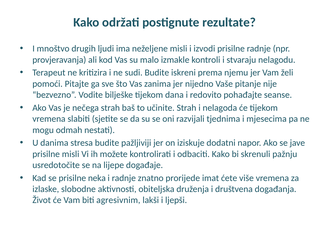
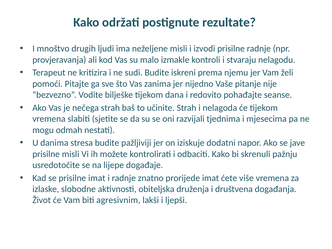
prisilne neka: neka -> imat (97, 178)
